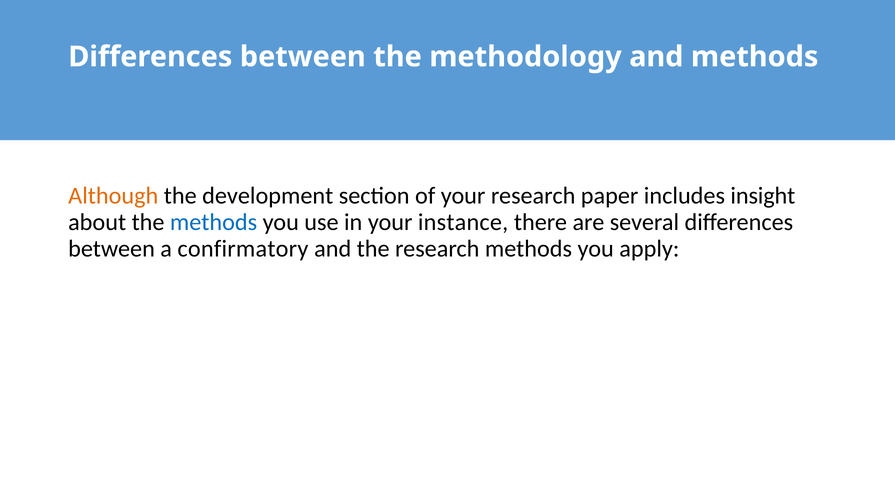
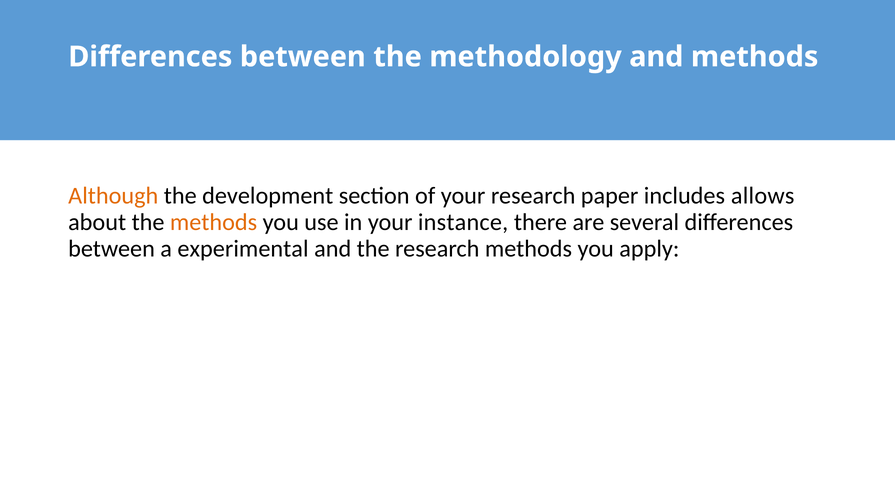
insight: insight -> allows (763, 196)
methods colour: blue -> orange (214, 222)
confirmatory: confirmatory -> experimental (243, 249)
